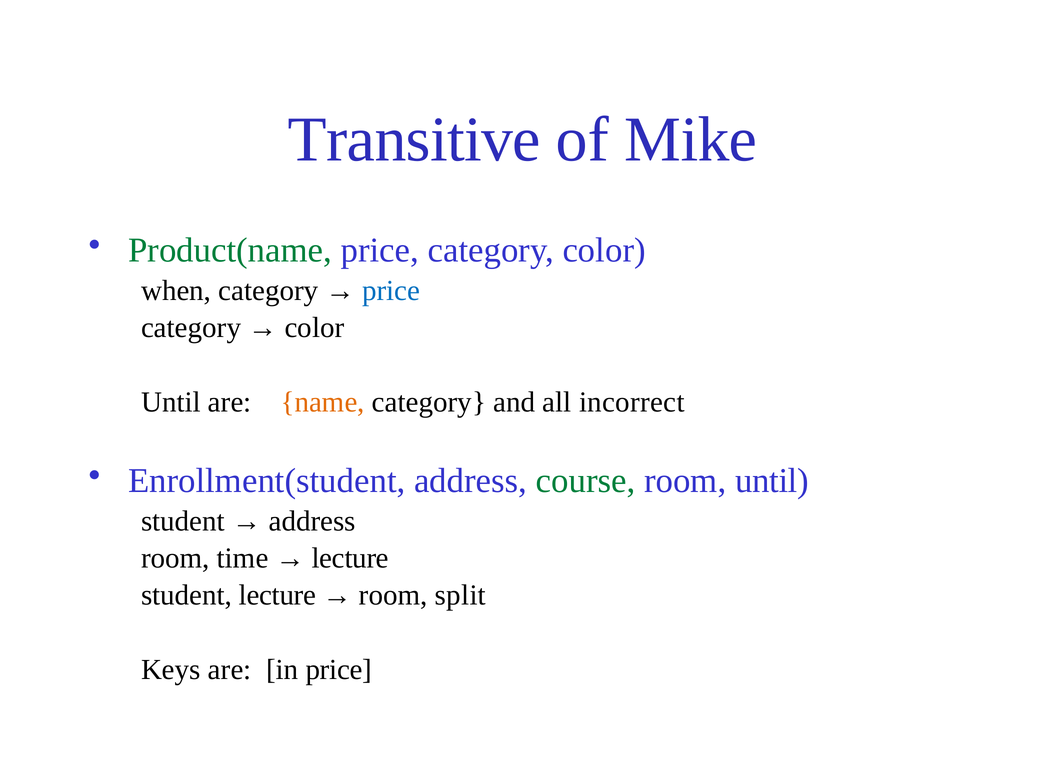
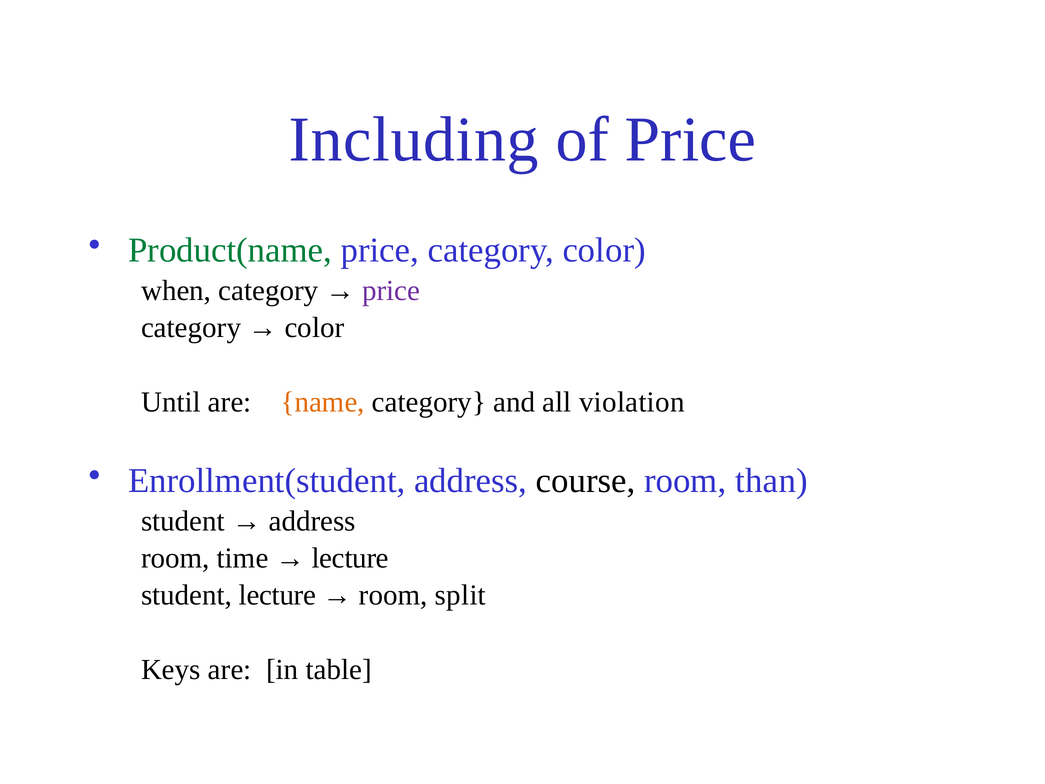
Transitive: Transitive -> Including (414, 139)
of Mike: Mike -> Price (690, 139)
price colour: blue -> purple (391, 291)
incorrect: incorrect -> violation (632, 402)
course colour: green -> black (586, 481)
room until: until -> than (772, 481)
in price: price -> table (339, 669)
